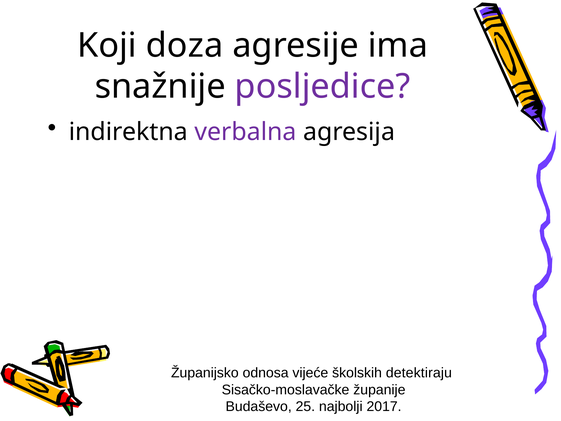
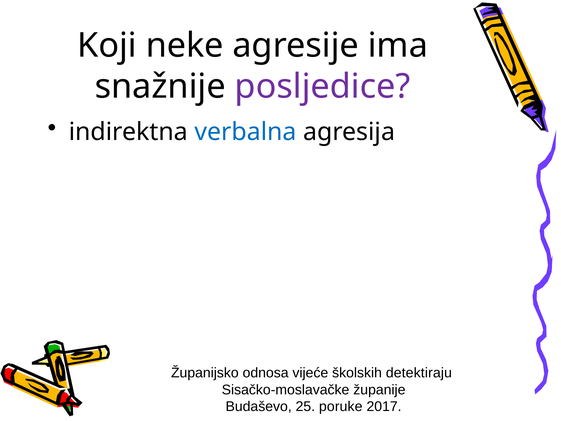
doza: doza -> neke (185, 45)
verbalna colour: purple -> blue (245, 132)
najbolji: najbolji -> poruke (341, 406)
